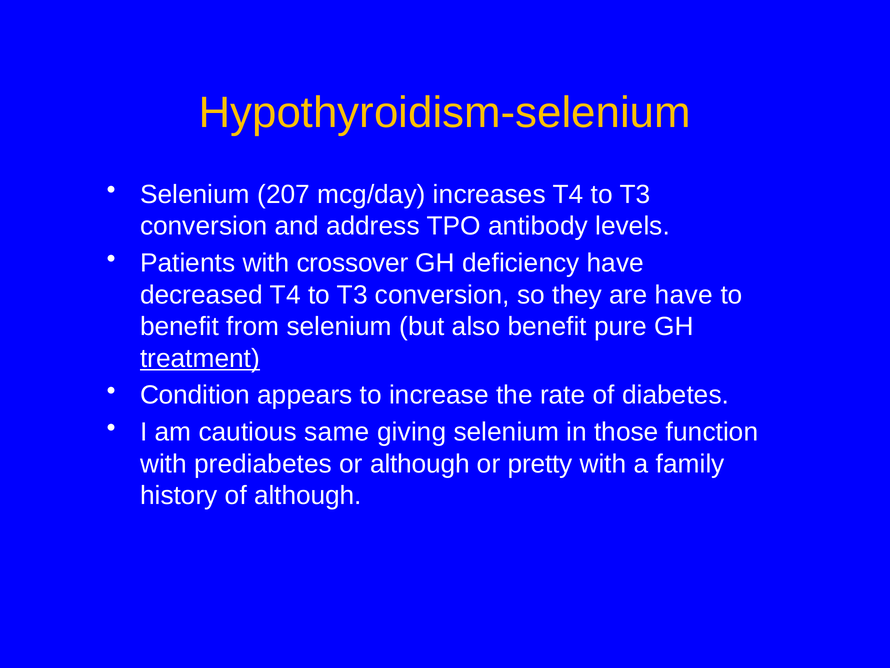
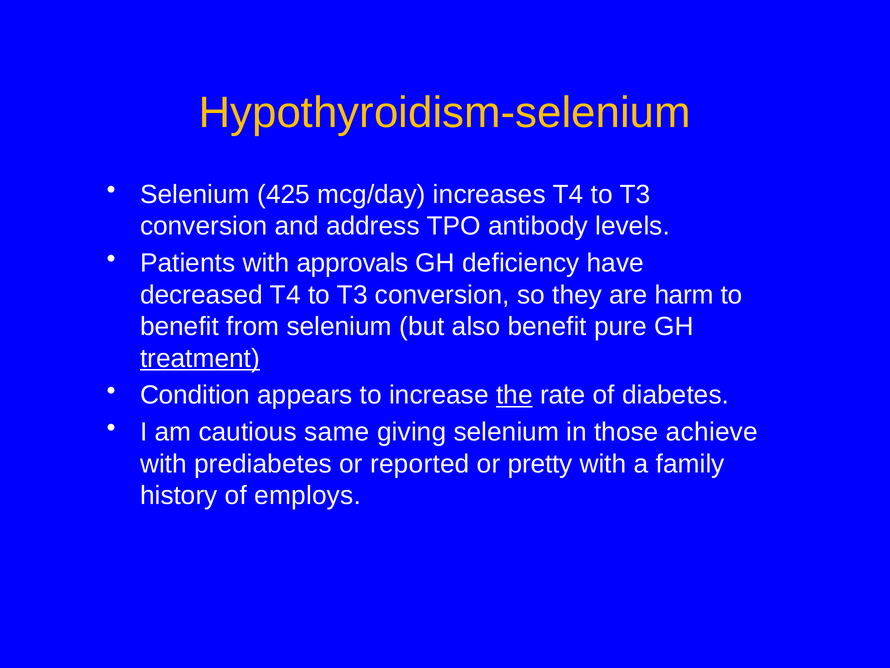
207: 207 -> 425 (284, 194)
crossover: crossover -> approvals (353, 263)
are have: have -> harm (684, 295)
the underline: none -> present (514, 395)
function: function -> achieve (712, 432)
or although: although -> reported (420, 464)
of although: although -> employs (308, 495)
